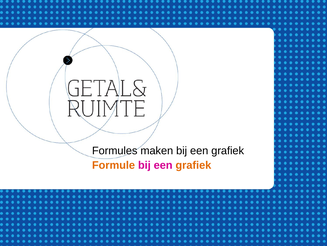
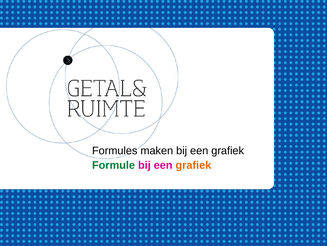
Formule colour: orange -> green (114, 165)
